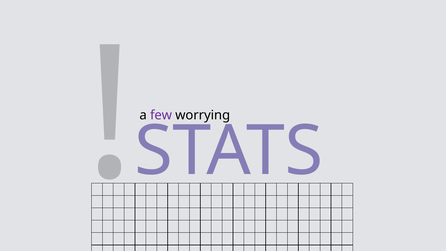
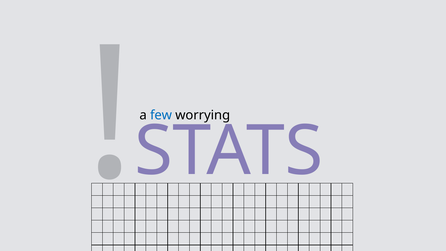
few colour: purple -> blue (161, 115)
